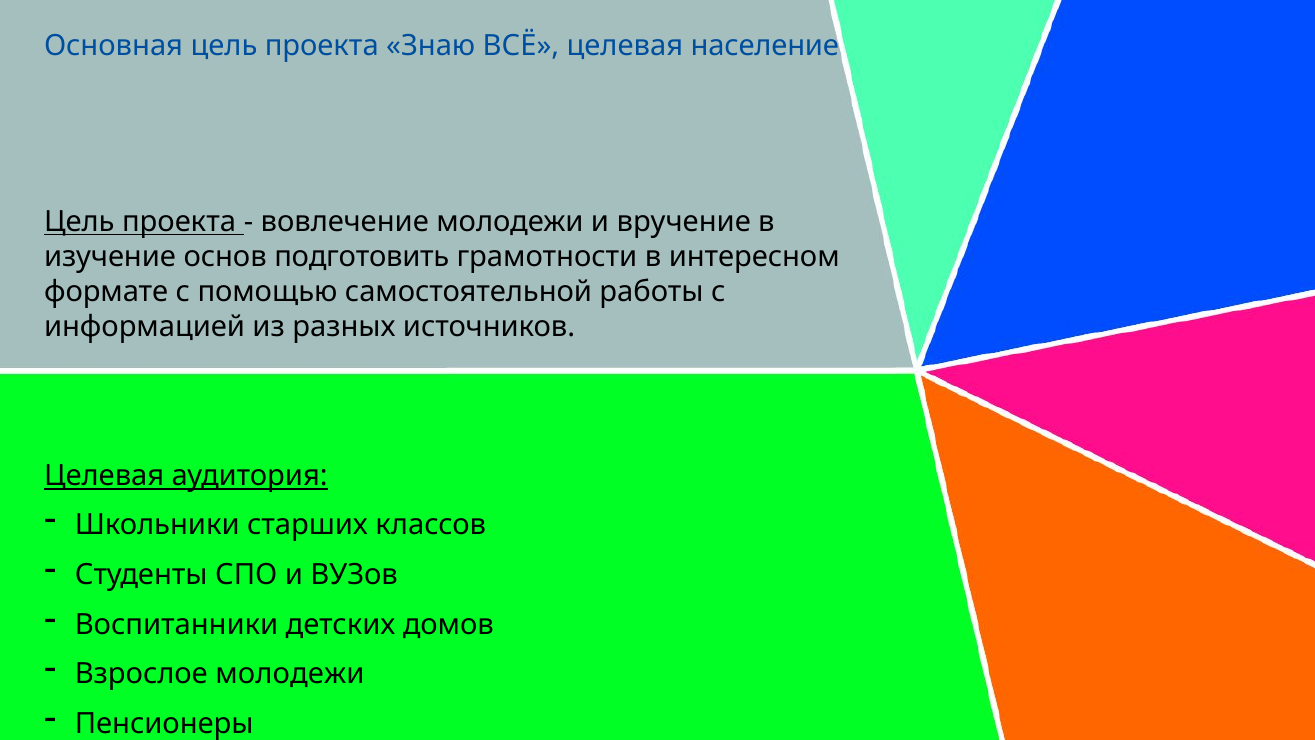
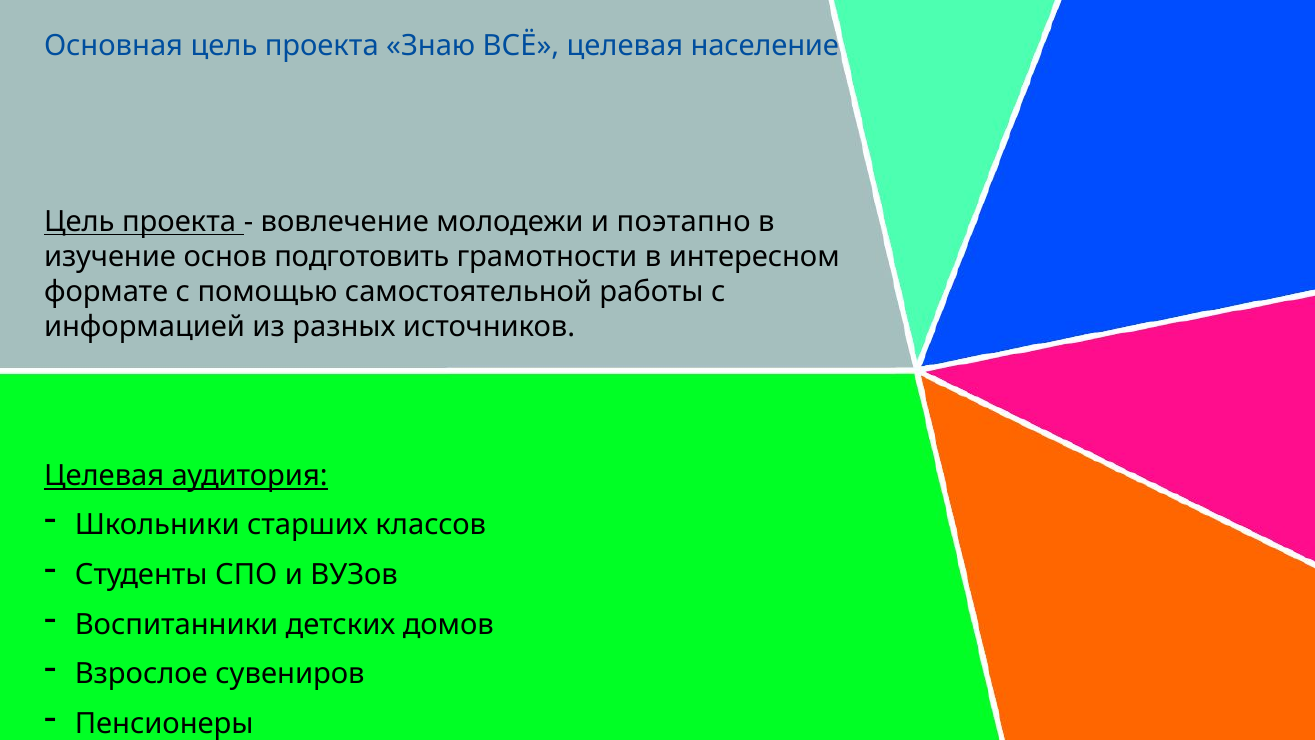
вручение: вручение -> поэтапно (684, 221)
Взрослое молодежи: молодежи -> сувениров (290, 674)
